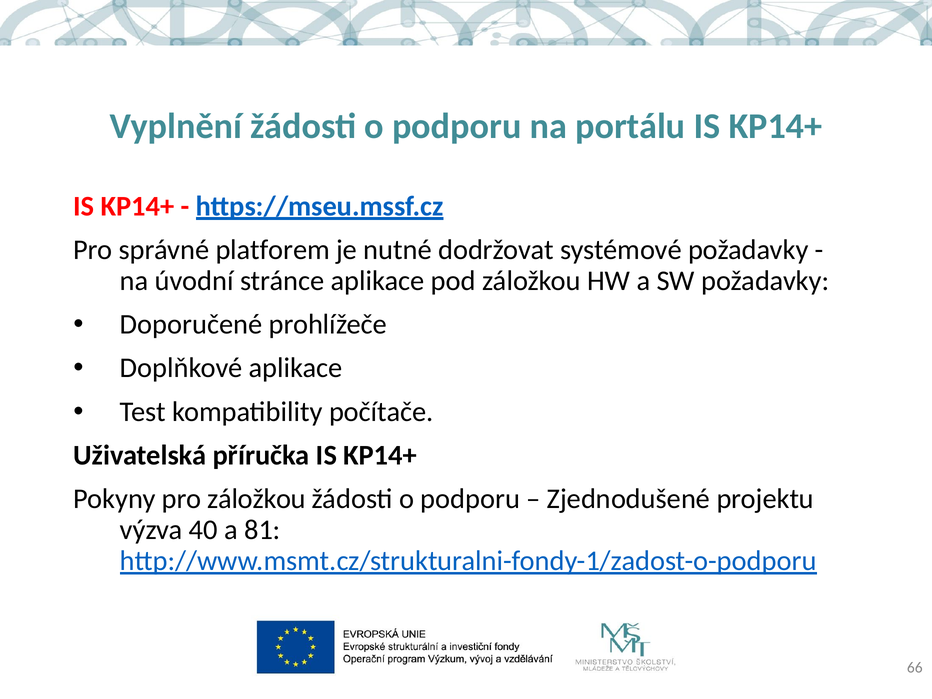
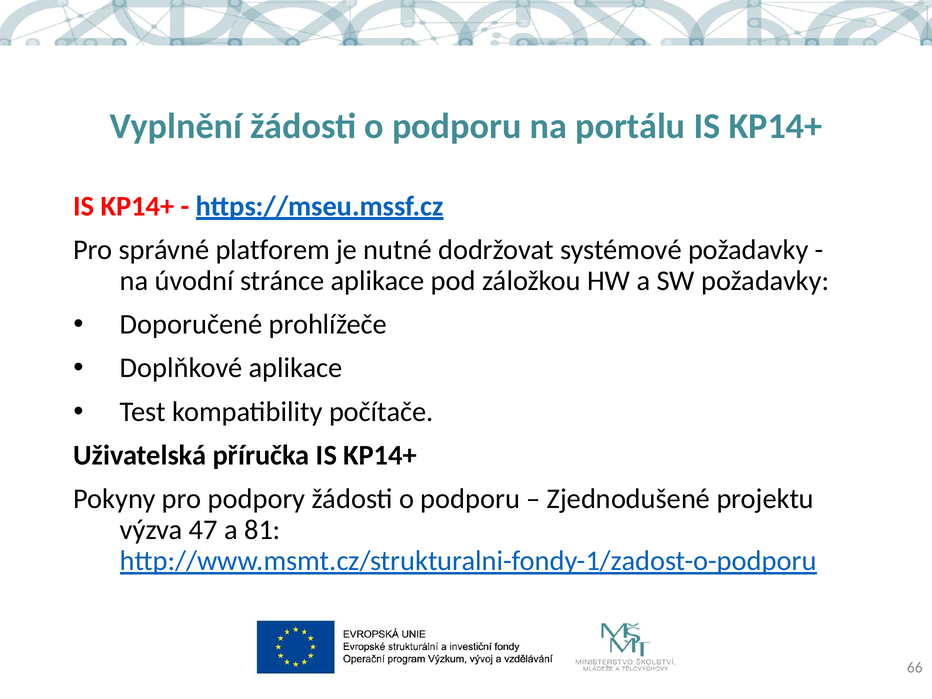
pro záložkou: záložkou -> podpory (256, 499)
40: 40 -> 47 (203, 530)
